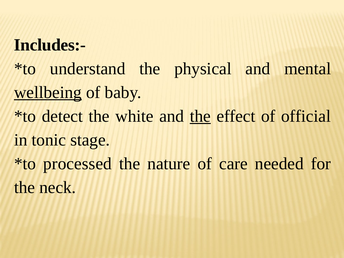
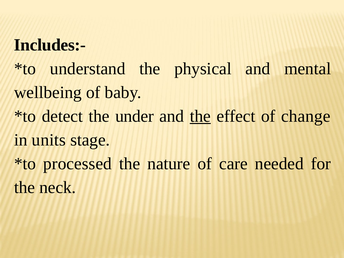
wellbeing underline: present -> none (48, 92)
white: white -> under (135, 116)
official: official -> change (306, 116)
tonic: tonic -> units (49, 140)
